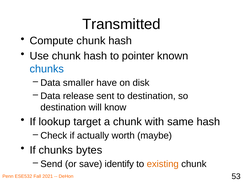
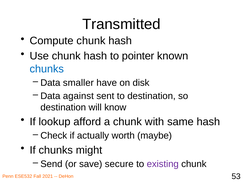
release: release -> against (78, 96)
target: target -> afford (87, 122)
bytes: bytes -> might (89, 150)
identify: identify -> secure (119, 164)
existing colour: orange -> purple (163, 164)
